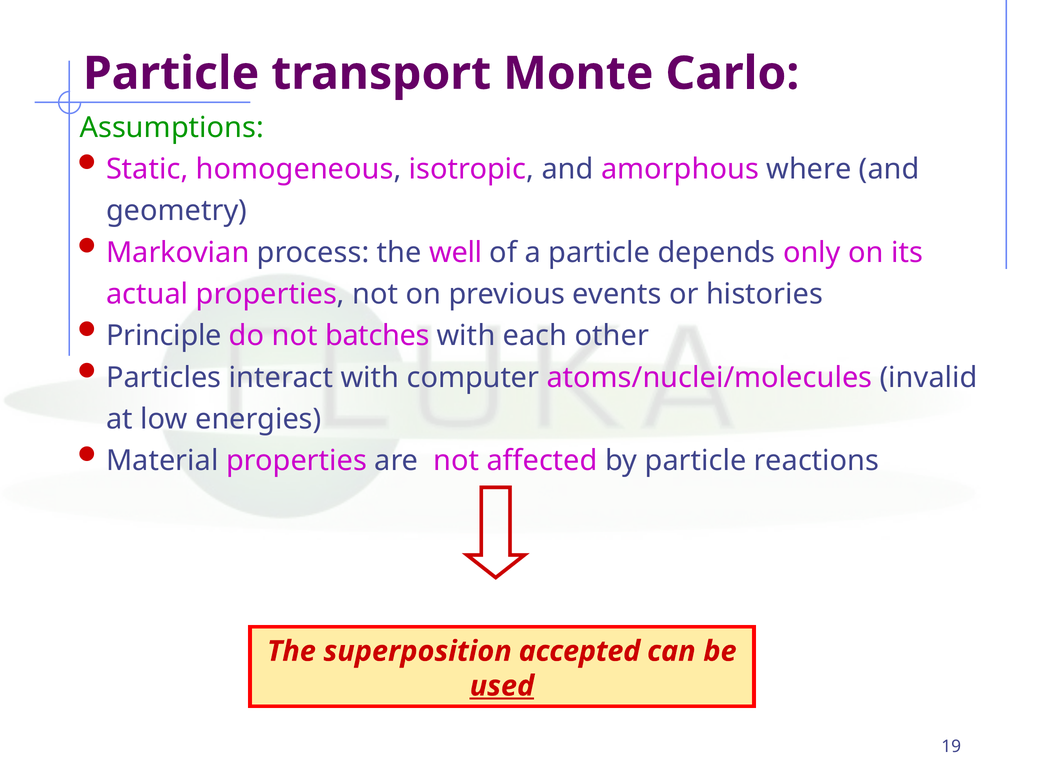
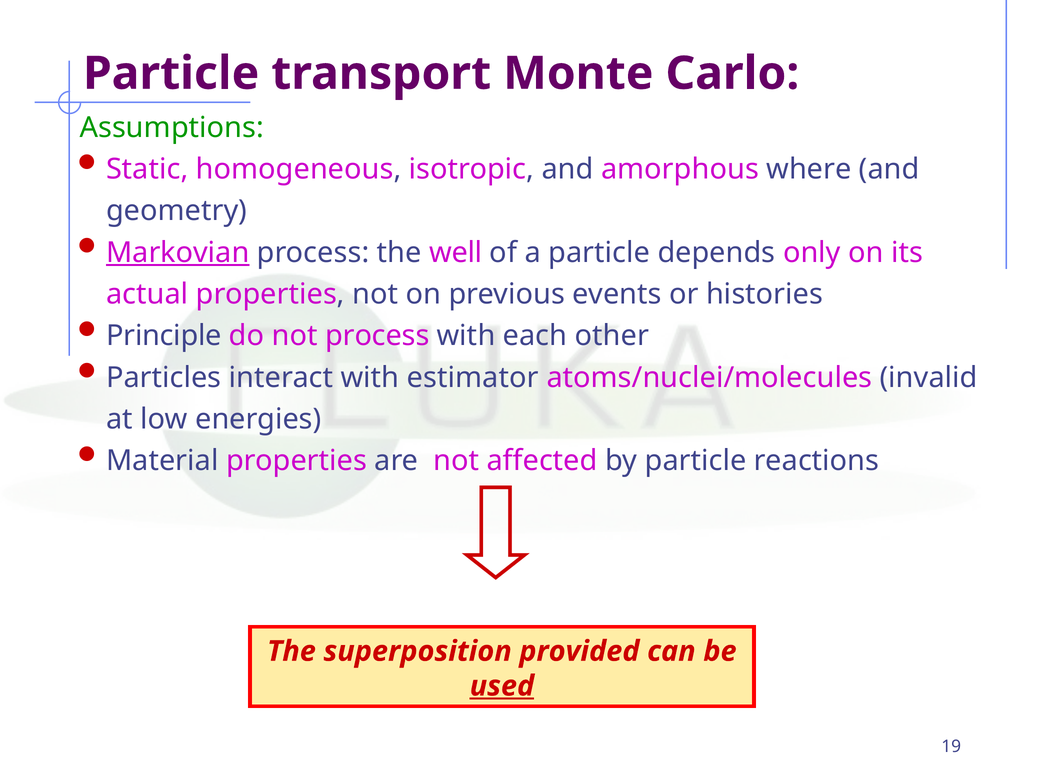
Markovian underline: none -> present (178, 252)
not batches: batches -> process (377, 336)
computer: computer -> estimator (473, 377)
accepted: accepted -> provided (579, 651)
